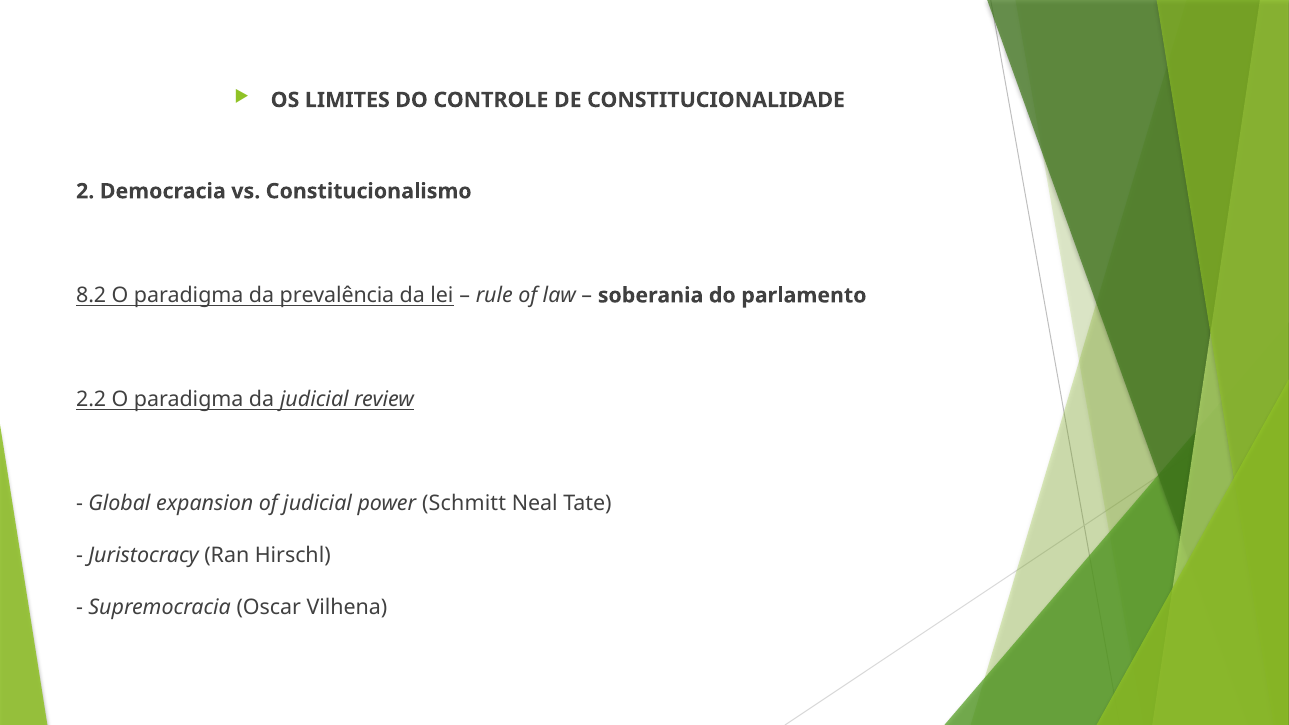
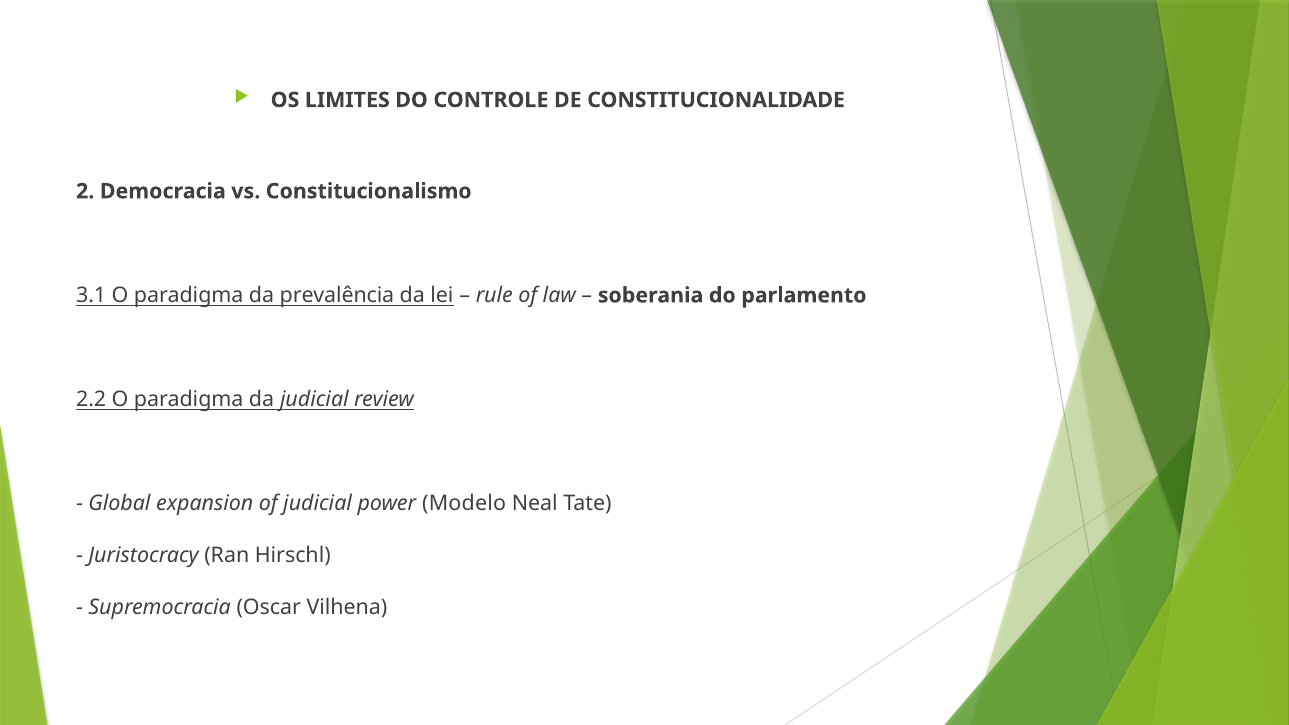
8.2: 8.2 -> 3.1 (91, 295)
Schmitt: Schmitt -> Modelo (464, 504)
